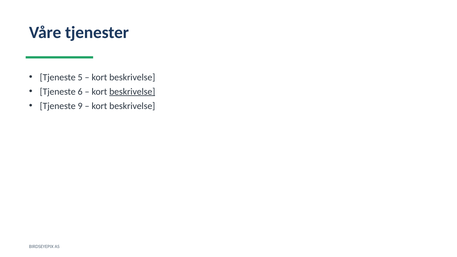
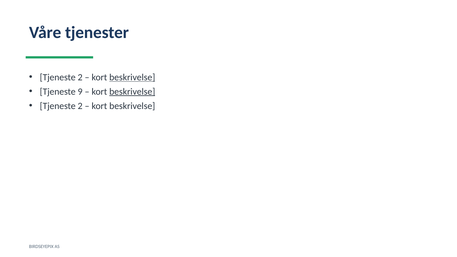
5: 5 -> 2 (80, 77)
beskrivelse underline: none -> present (132, 77)
6: 6 -> 9 (80, 92)
9: 9 -> 2 (80, 106)
